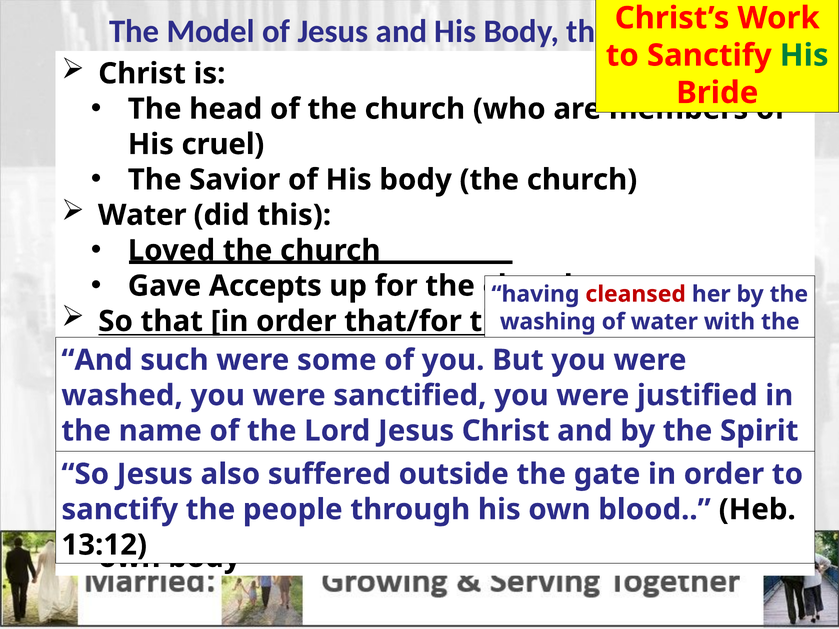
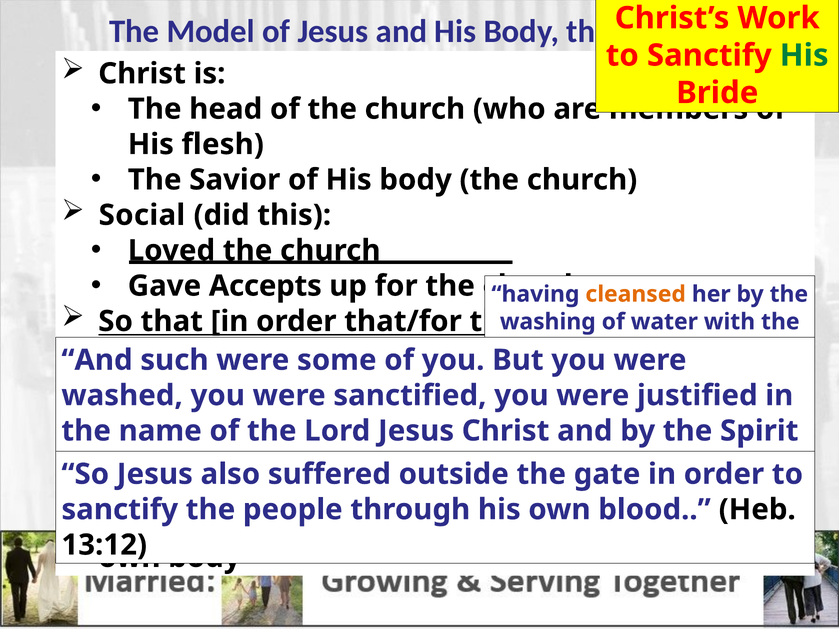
cruel: cruel -> flesh (223, 144)
Water: Water -> Social (142, 215)
cleansed colour: red -> orange (636, 294)
